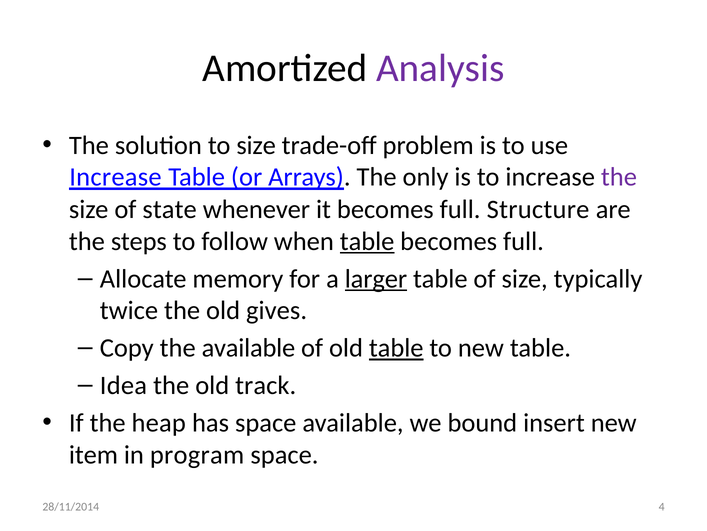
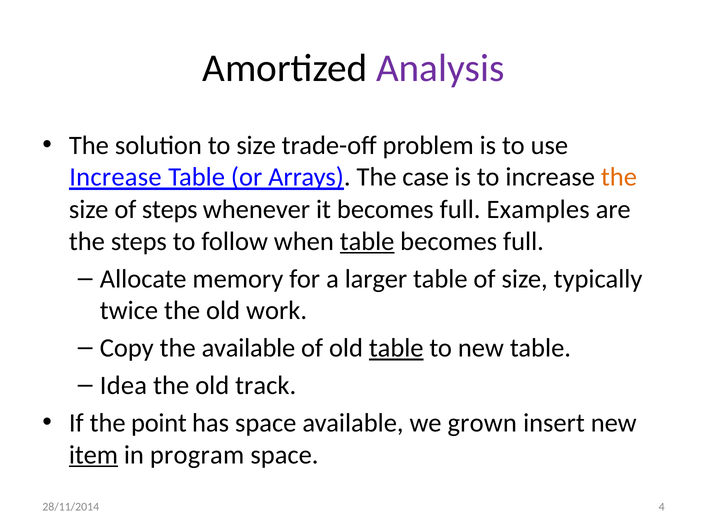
only: only -> case (426, 177)
the colour: purple -> orange (619, 177)
of state: state -> steps (170, 209)
Structure: Structure -> Examples (538, 209)
larger underline: present -> none (376, 278)
gives: gives -> work (277, 310)
heap: heap -> point (159, 422)
bound: bound -> grown (482, 422)
item underline: none -> present (93, 454)
